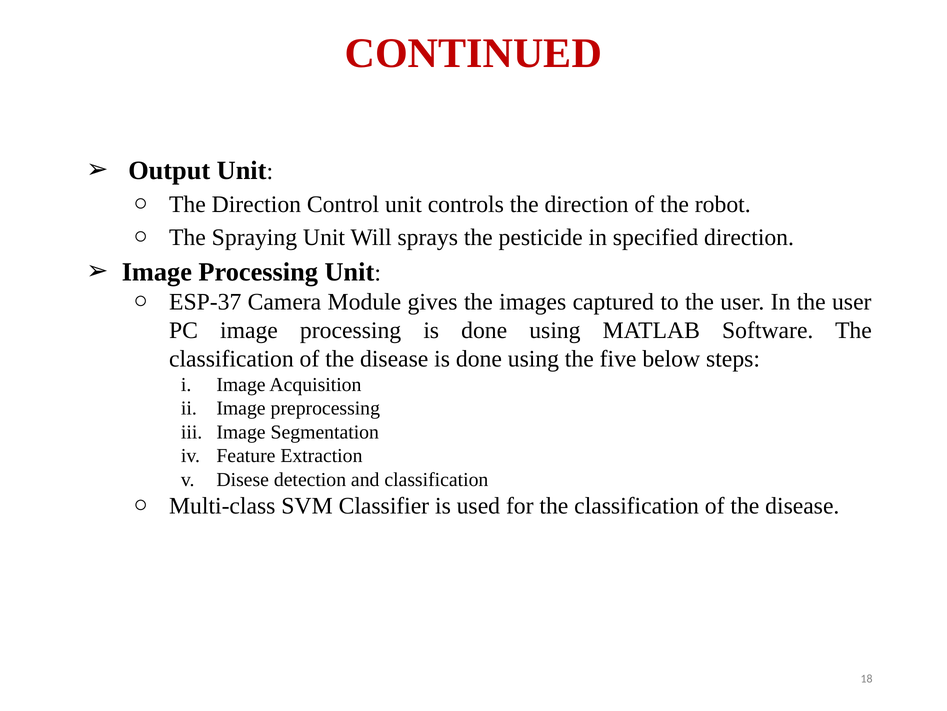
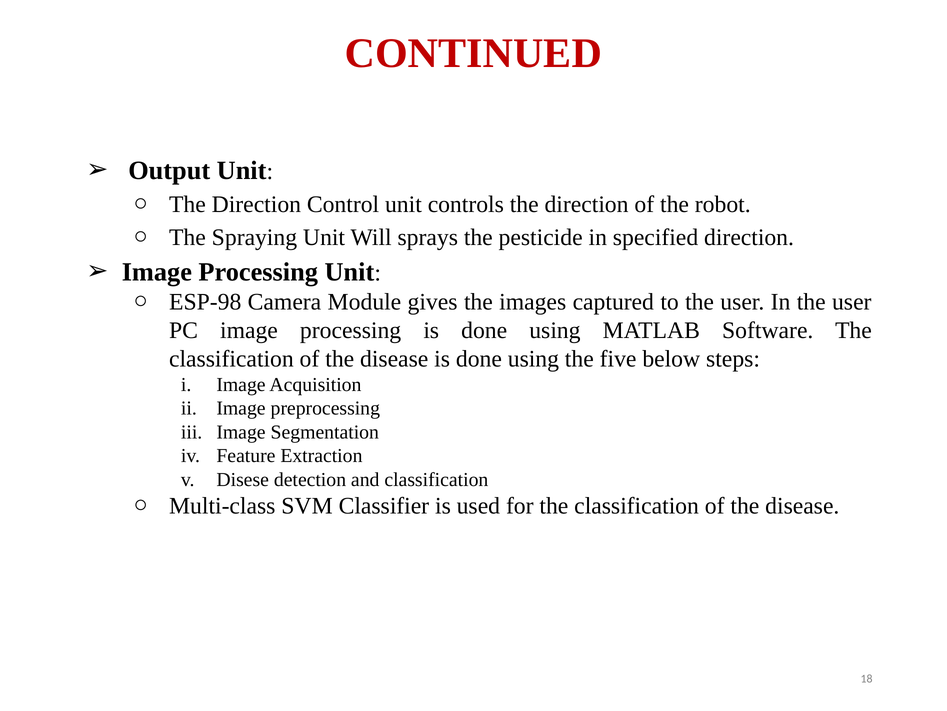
ESP-37: ESP-37 -> ESP-98 (205, 302)
